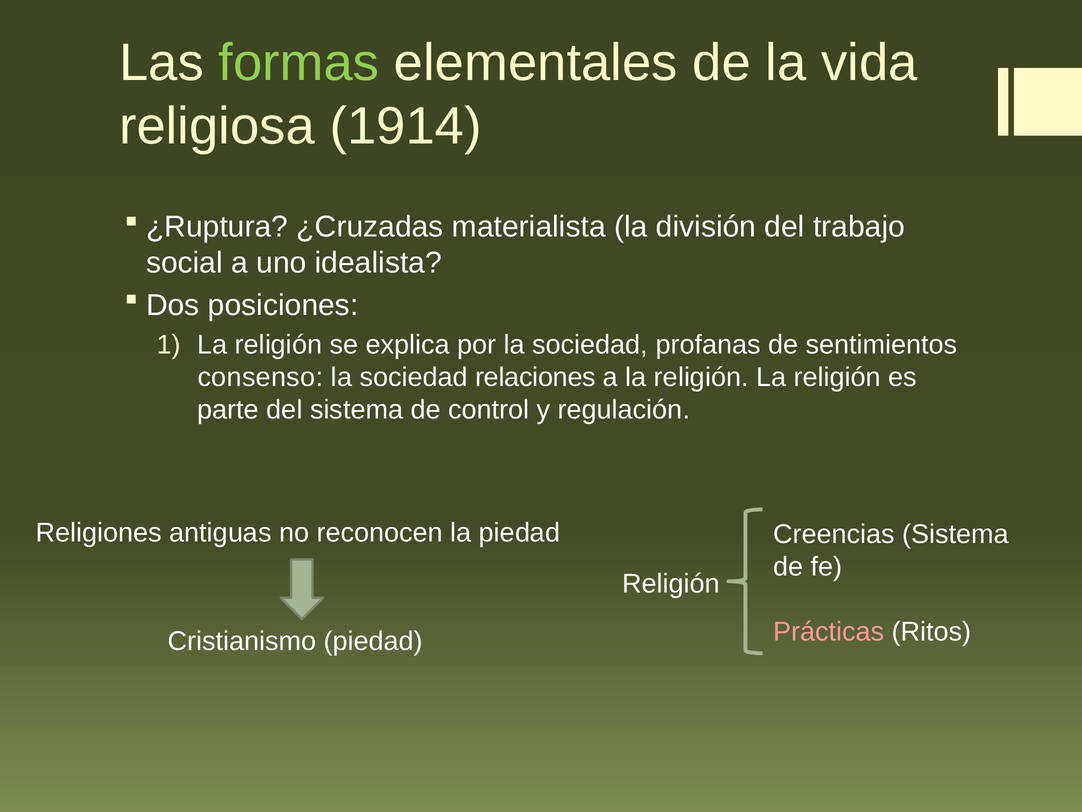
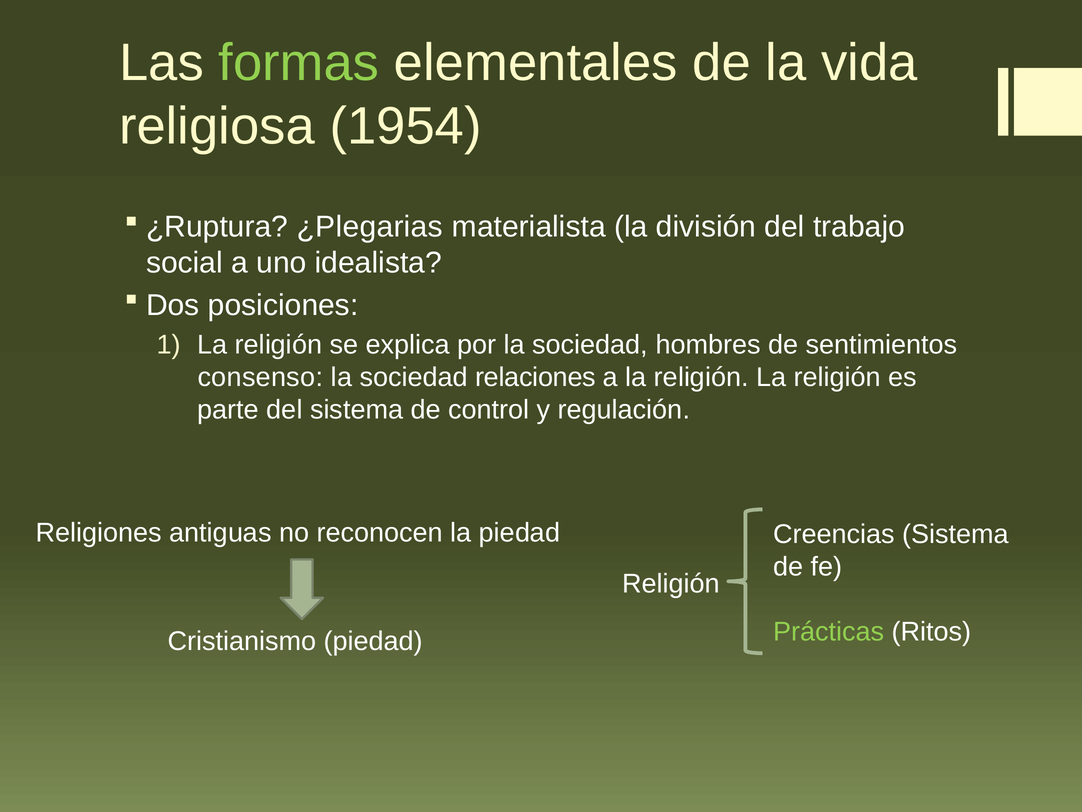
1914: 1914 -> 1954 (406, 126)
¿Cruzadas: ¿Cruzadas -> ¿Plegarias (370, 227)
profanas: profanas -> hombres (708, 344)
Prácticas colour: pink -> light green (829, 632)
